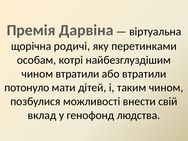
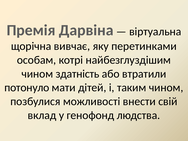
родичі: родичі -> вивчає (72, 46)
чином втратили: втратили -> здатність (78, 74)
